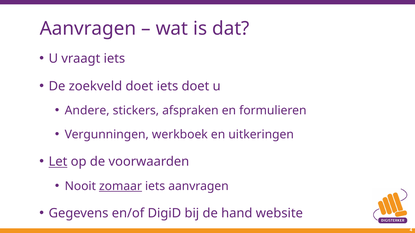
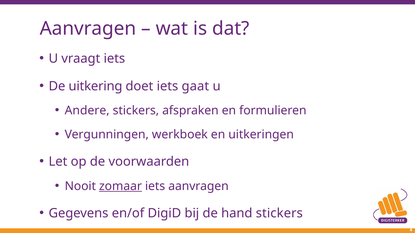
zoekveld: zoekveld -> uitkering (96, 86)
iets doet: doet -> gaat (195, 86)
Let underline: present -> none (58, 162)
hand website: website -> stickers (279, 214)
